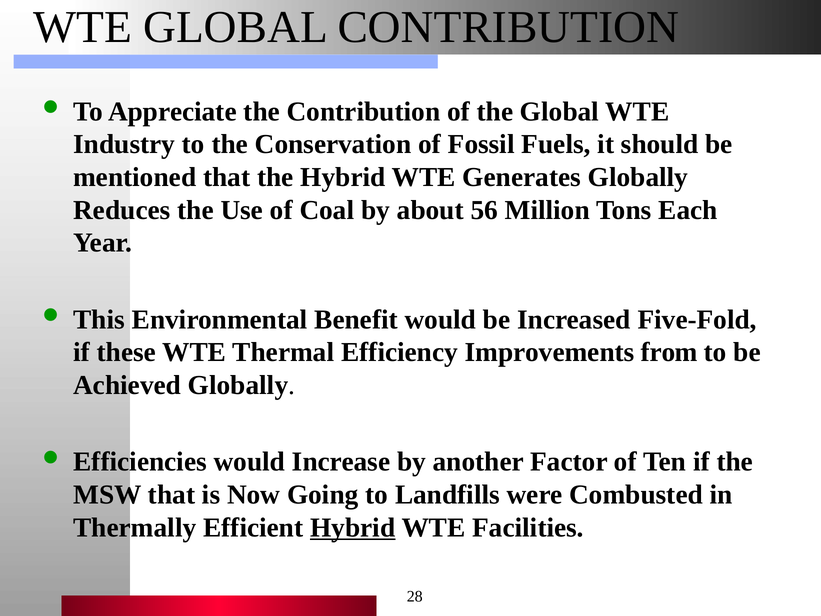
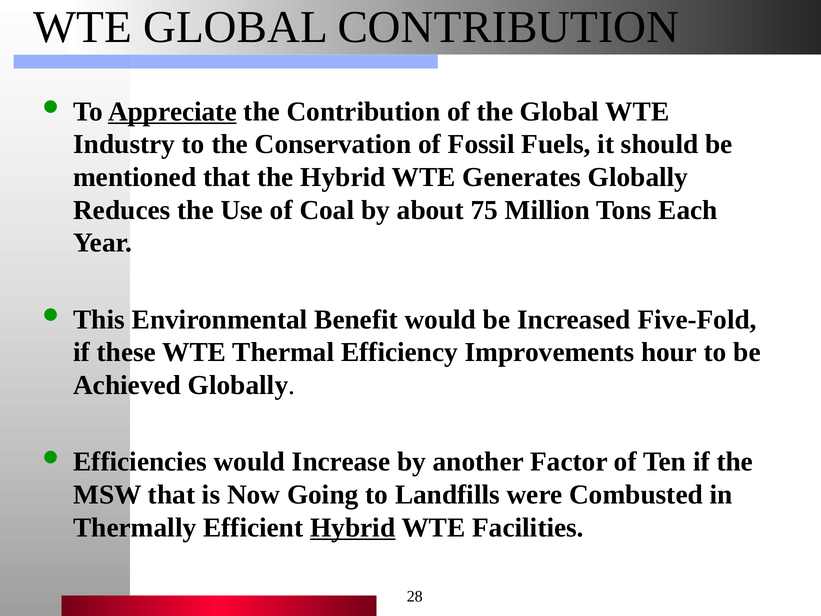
Appreciate underline: none -> present (172, 111)
56: 56 -> 75 (484, 210)
from: from -> hour (669, 352)
